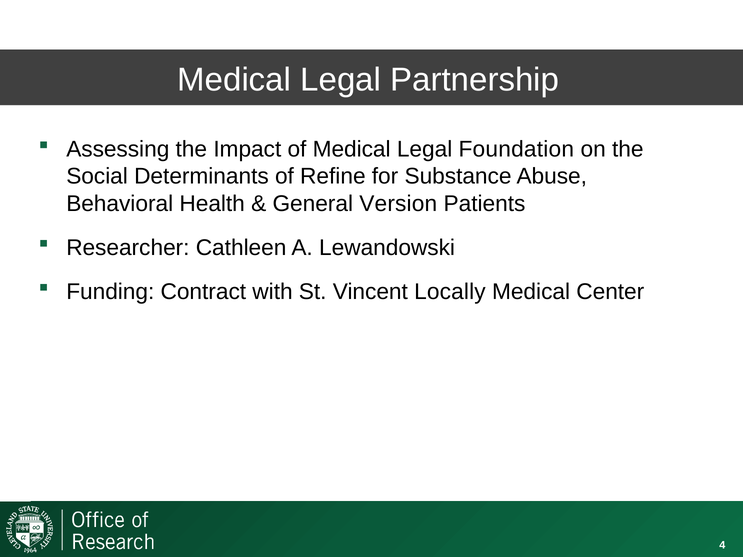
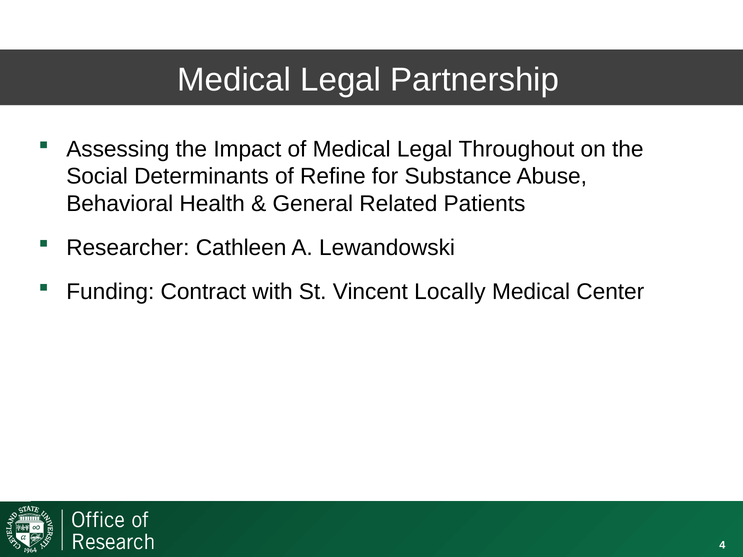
Foundation: Foundation -> Throughout (516, 149)
Version: Version -> Related (398, 204)
